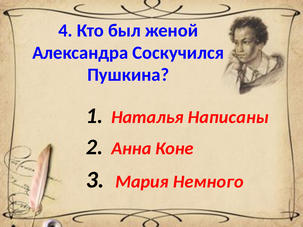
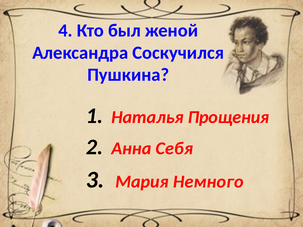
Написаны: Написаны -> Прощения (229, 117)
Коне: Коне -> Себя (174, 149)
